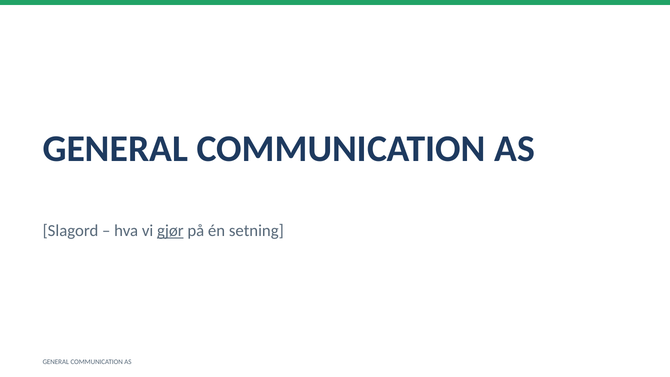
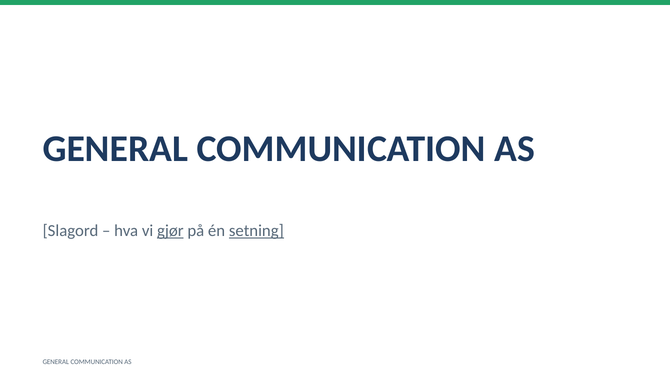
setning underline: none -> present (256, 231)
